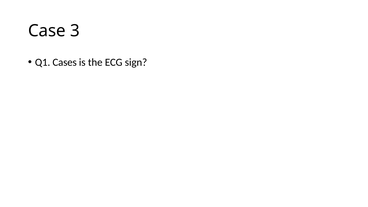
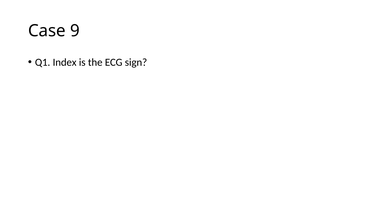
3: 3 -> 9 (75, 31)
Cases: Cases -> Index (65, 62)
